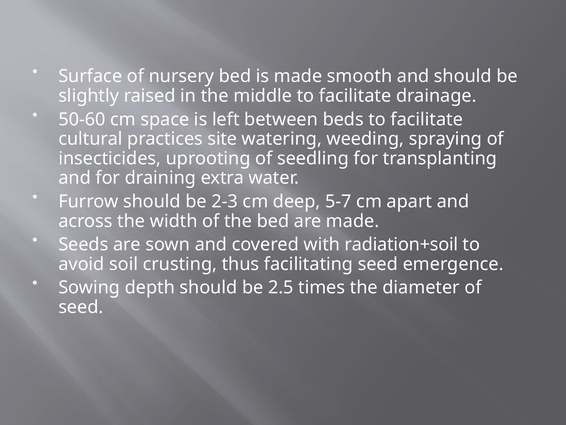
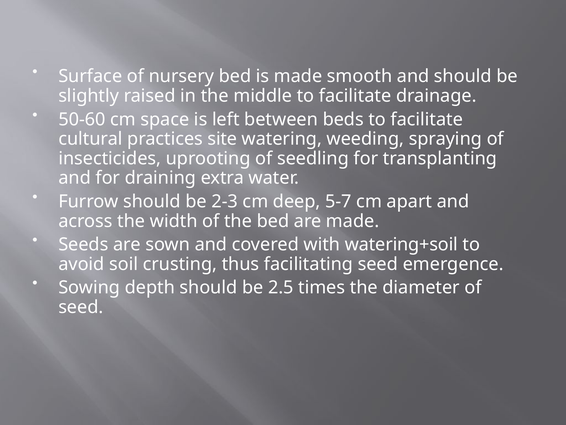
radiation+soil: radiation+soil -> watering+soil (401, 244)
